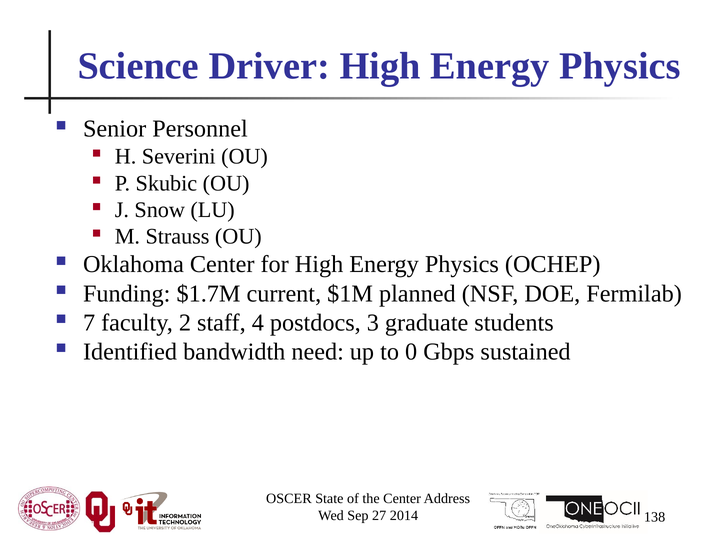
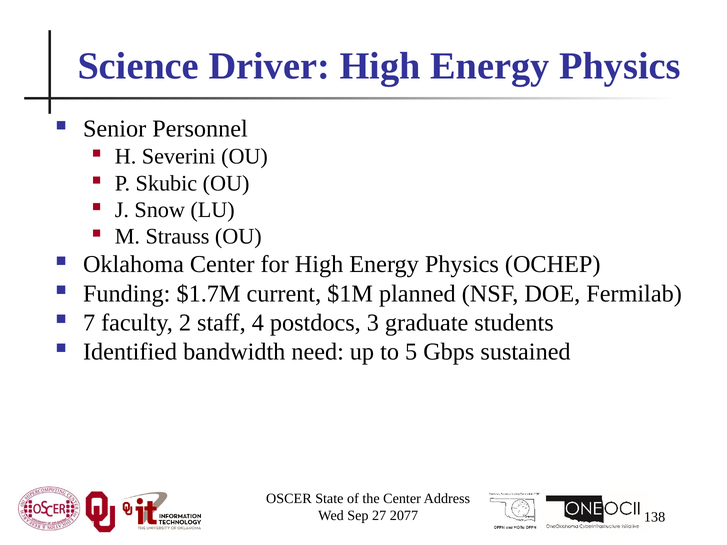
0: 0 -> 5 (411, 352)
2014: 2014 -> 2077 (404, 516)
